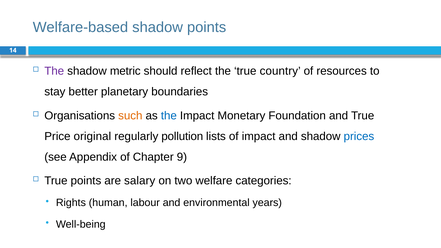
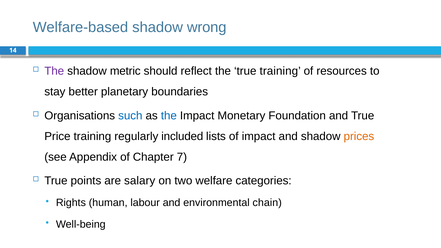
shadow points: points -> wrong (207, 27)
true country: country -> training (280, 71)
such colour: orange -> blue (130, 116)
Price original: original -> training (92, 136)
pollution: pollution -> included (182, 136)
prices colour: blue -> orange (359, 136)
9: 9 -> 7 (182, 157)
years: years -> chain (267, 203)
